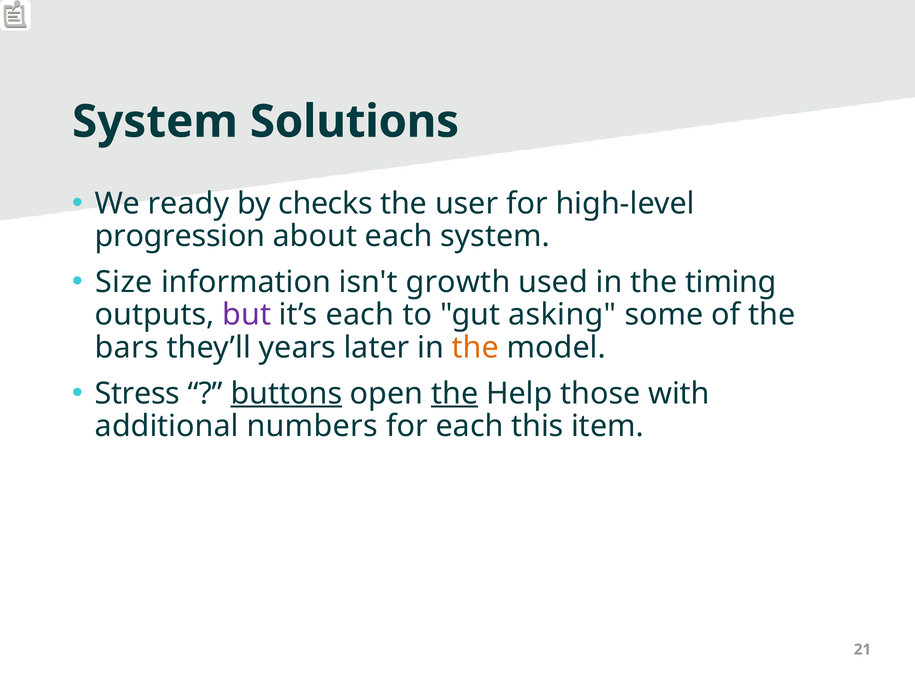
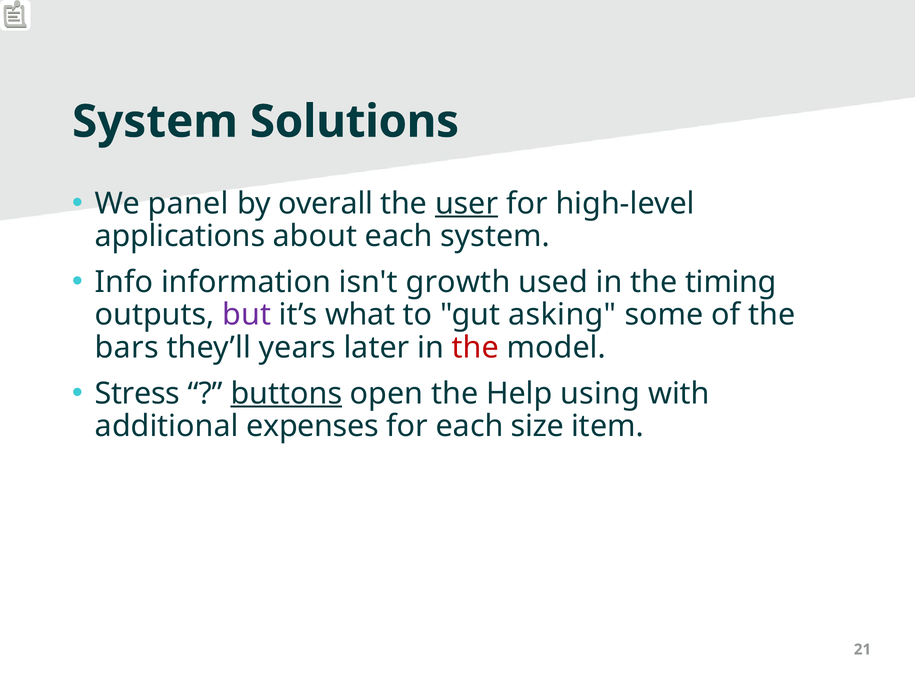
ready: ready -> panel (188, 204)
checks: checks -> overall (326, 204)
user underline: none -> present (467, 204)
progression: progression -> applications (180, 236)
Size: Size -> Info (124, 282)
it’s each: each -> what (360, 315)
the colour: orange -> red (475, 348)
the underline: present -> none (455, 394)
those: those -> using (600, 394)
numbers: numbers -> expenses (313, 427)
this: this -> size (537, 427)
